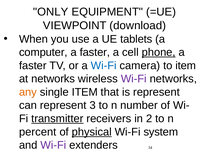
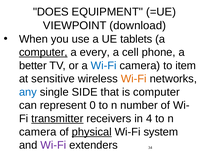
ONLY: ONLY -> DOES (51, 12)
computer underline: none -> present (43, 52)
faster: faster -> every (95, 52)
phone underline: present -> none (159, 52)
faster: faster -> better (33, 66)
at networks: networks -> sensitive (53, 79)
Wi-Fi colour: purple -> orange (134, 79)
any colour: orange -> blue (28, 92)
single ITEM: ITEM -> SIDE (85, 92)
is represent: represent -> computer (156, 92)
3: 3 -> 0 (93, 105)
2: 2 -> 4 (149, 119)
percent: percent -> camera (38, 132)
